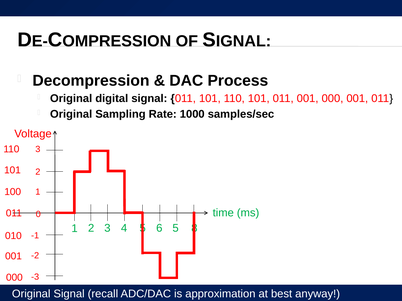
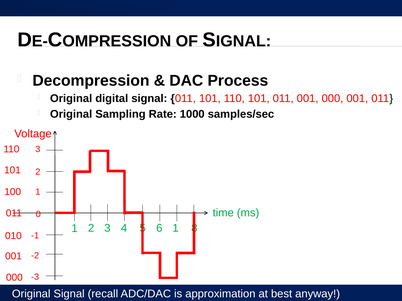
6 5: 5 -> 1 (176, 229)
